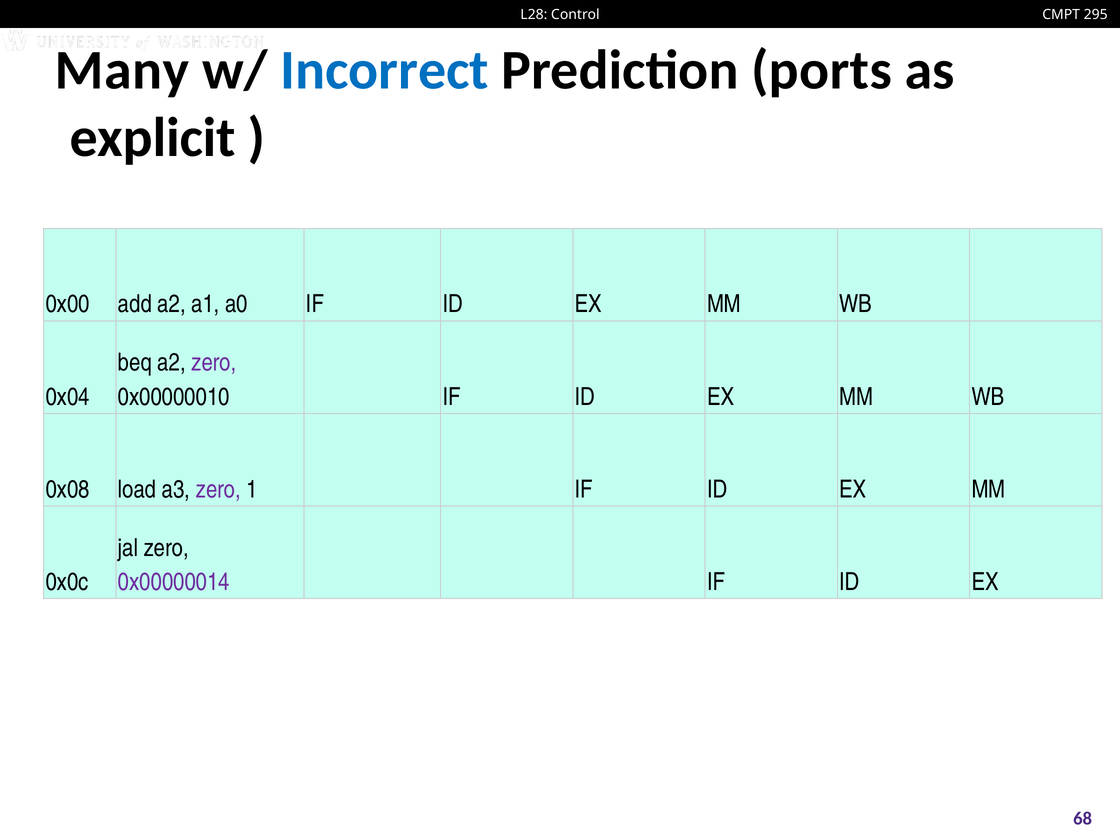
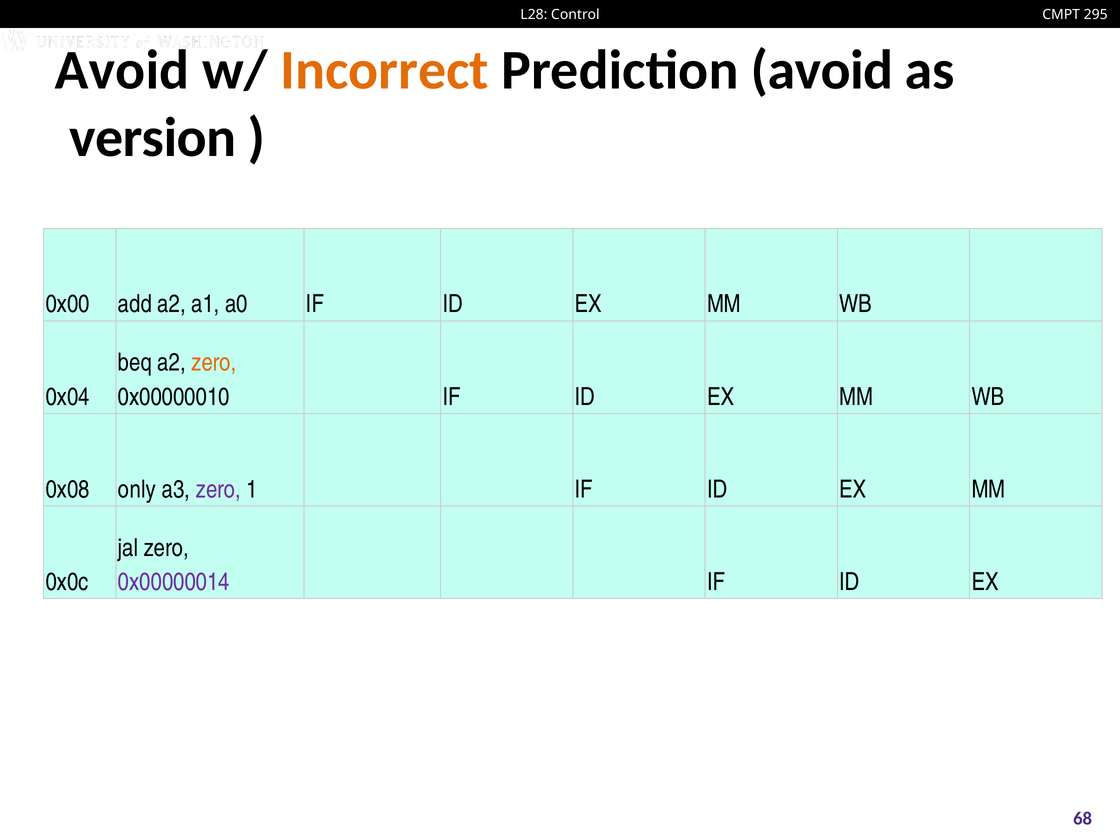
Many: Many -> Avoid (122, 70)
Incorrect colour: blue -> orange (385, 70)
Prediction ports: ports -> avoid (822, 70)
explicit: explicit -> version (153, 138)
zero colour: purple -> orange (214, 363)
load: load -> only (137, 489)
